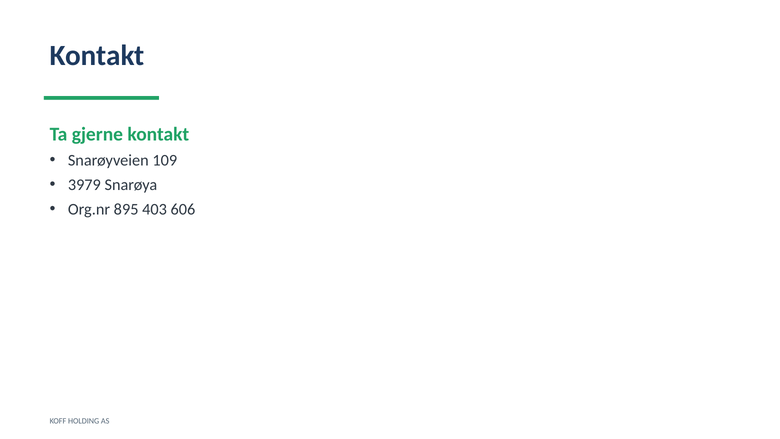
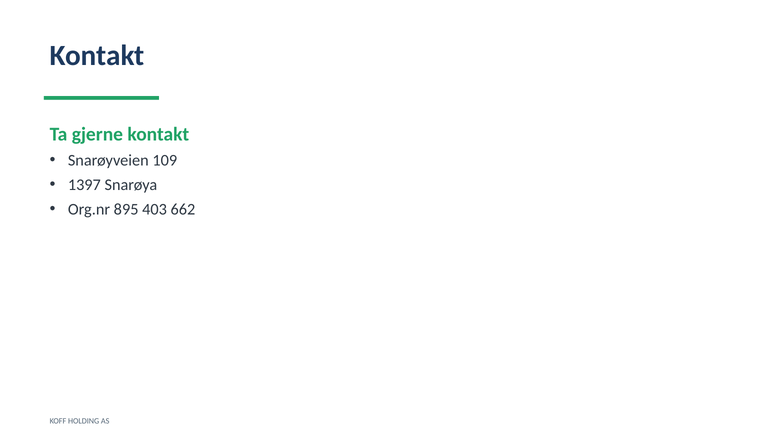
3979: 3979 -> 1397 (84, 185)
606: 606 -> 662 (183, 209)
